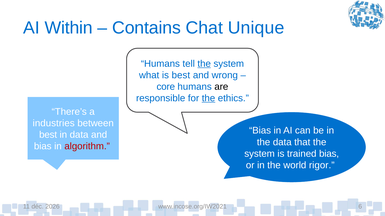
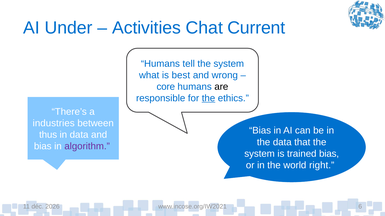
Within: Within -> Under (69, 28)
Contains: Contains -> Activities (147, 28)
Unique: Unique -> Current (256, 28)
the underline: present -> none (204, 64)
best: best -> thus (48, 135)
algorithm colour: red -> purple (87, 147)
rigor: rigor -> right (322, 165)
